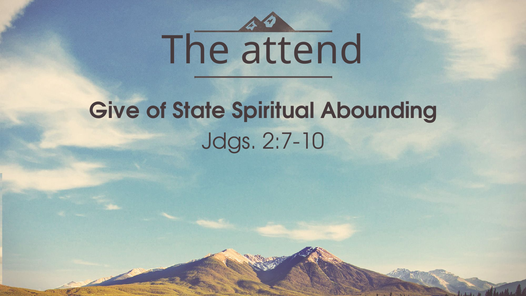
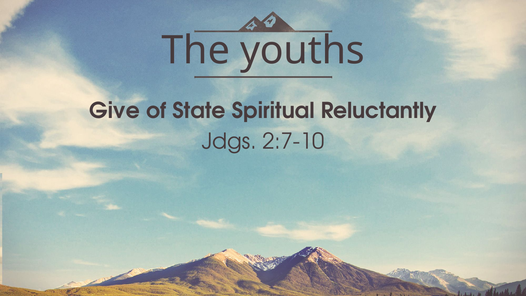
attend: attend -> youths (302, 50)
Abounding: Abounding -> Reluctantly (379, 111)
